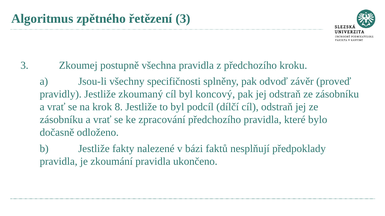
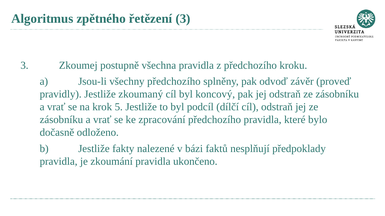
všechny specifičnosti: specifičnosti -> předchozího (174, 81)
8: 8 -> 5 (119, 107)
